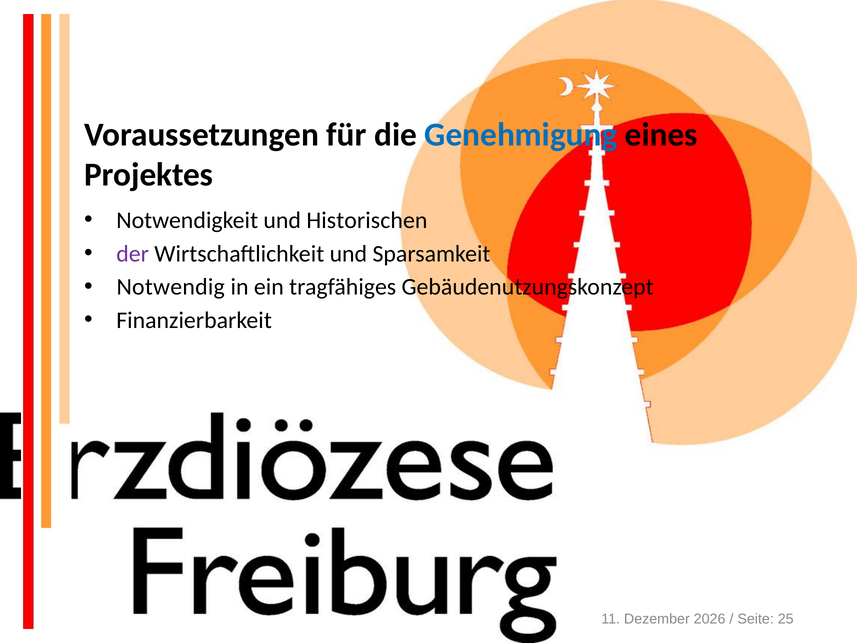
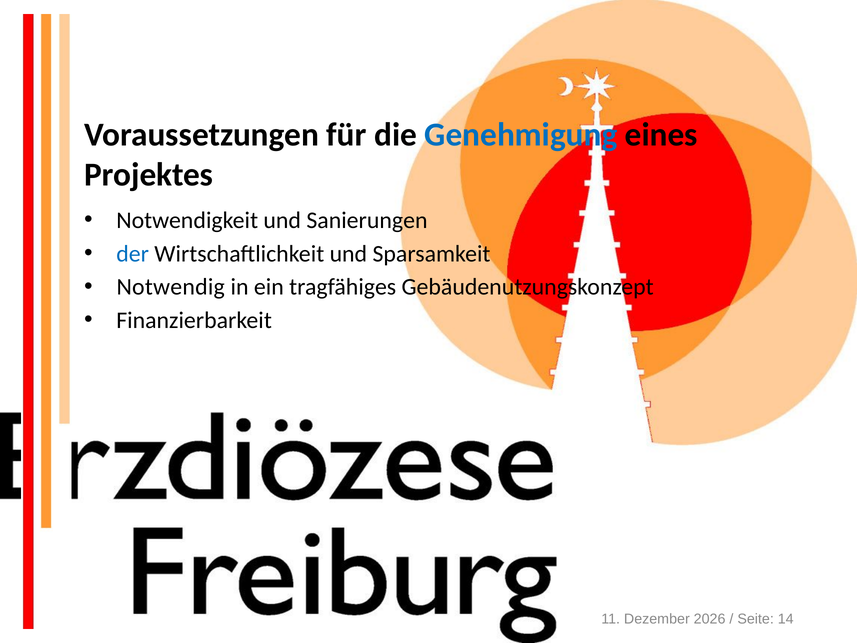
Historischen: Historischen -> Sanierungen (367, 220)
der colour: purple -> blue (133, 254)
25: 25 -> 14 (786, 619)
